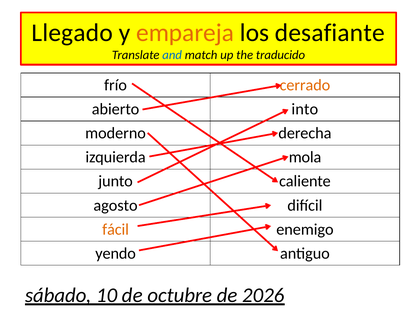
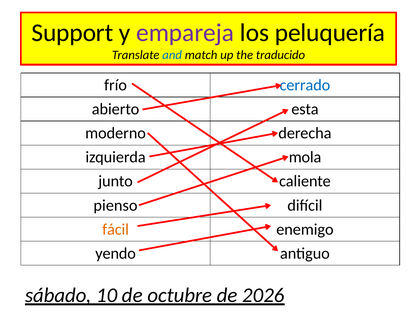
Llegado: Llegado -> Support (72, 33)
empareja colour: orange -> purple (185, 33)
desafiante: desafiante -> peluquería (330, 33)
cerrado colour: orange -> blue (305, 85)
into: into -> esta (305, 109)
agosto: agosto -> pienso (115, 205)
